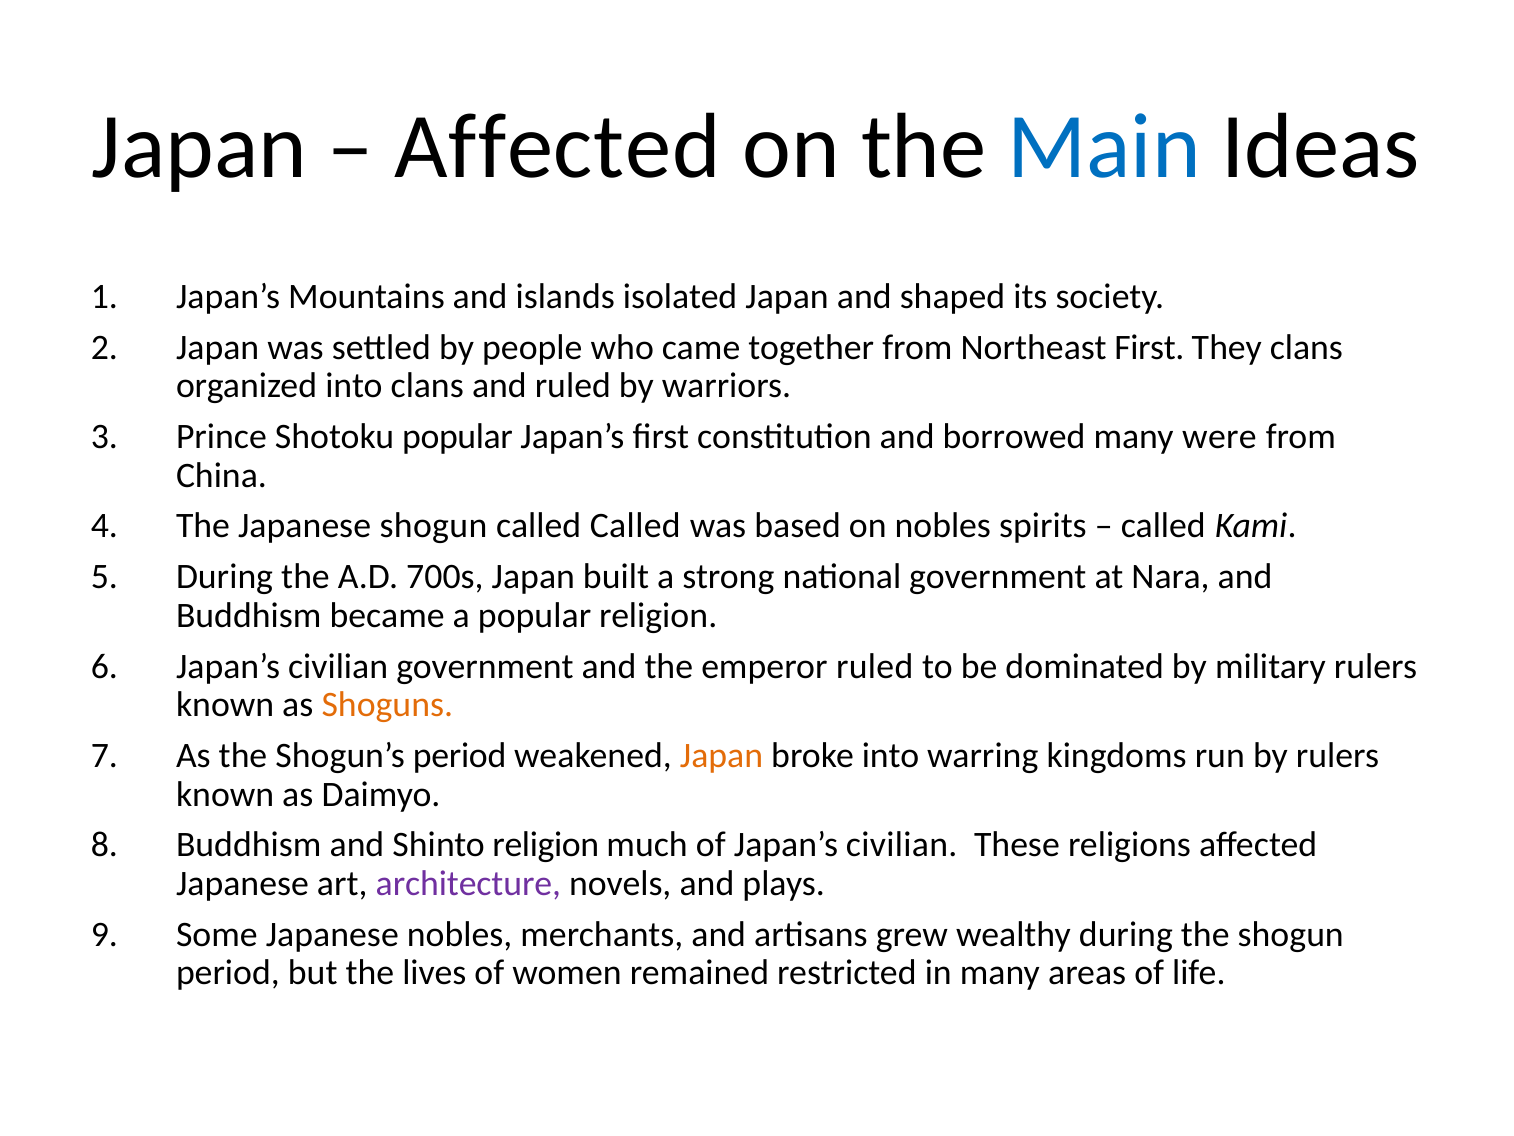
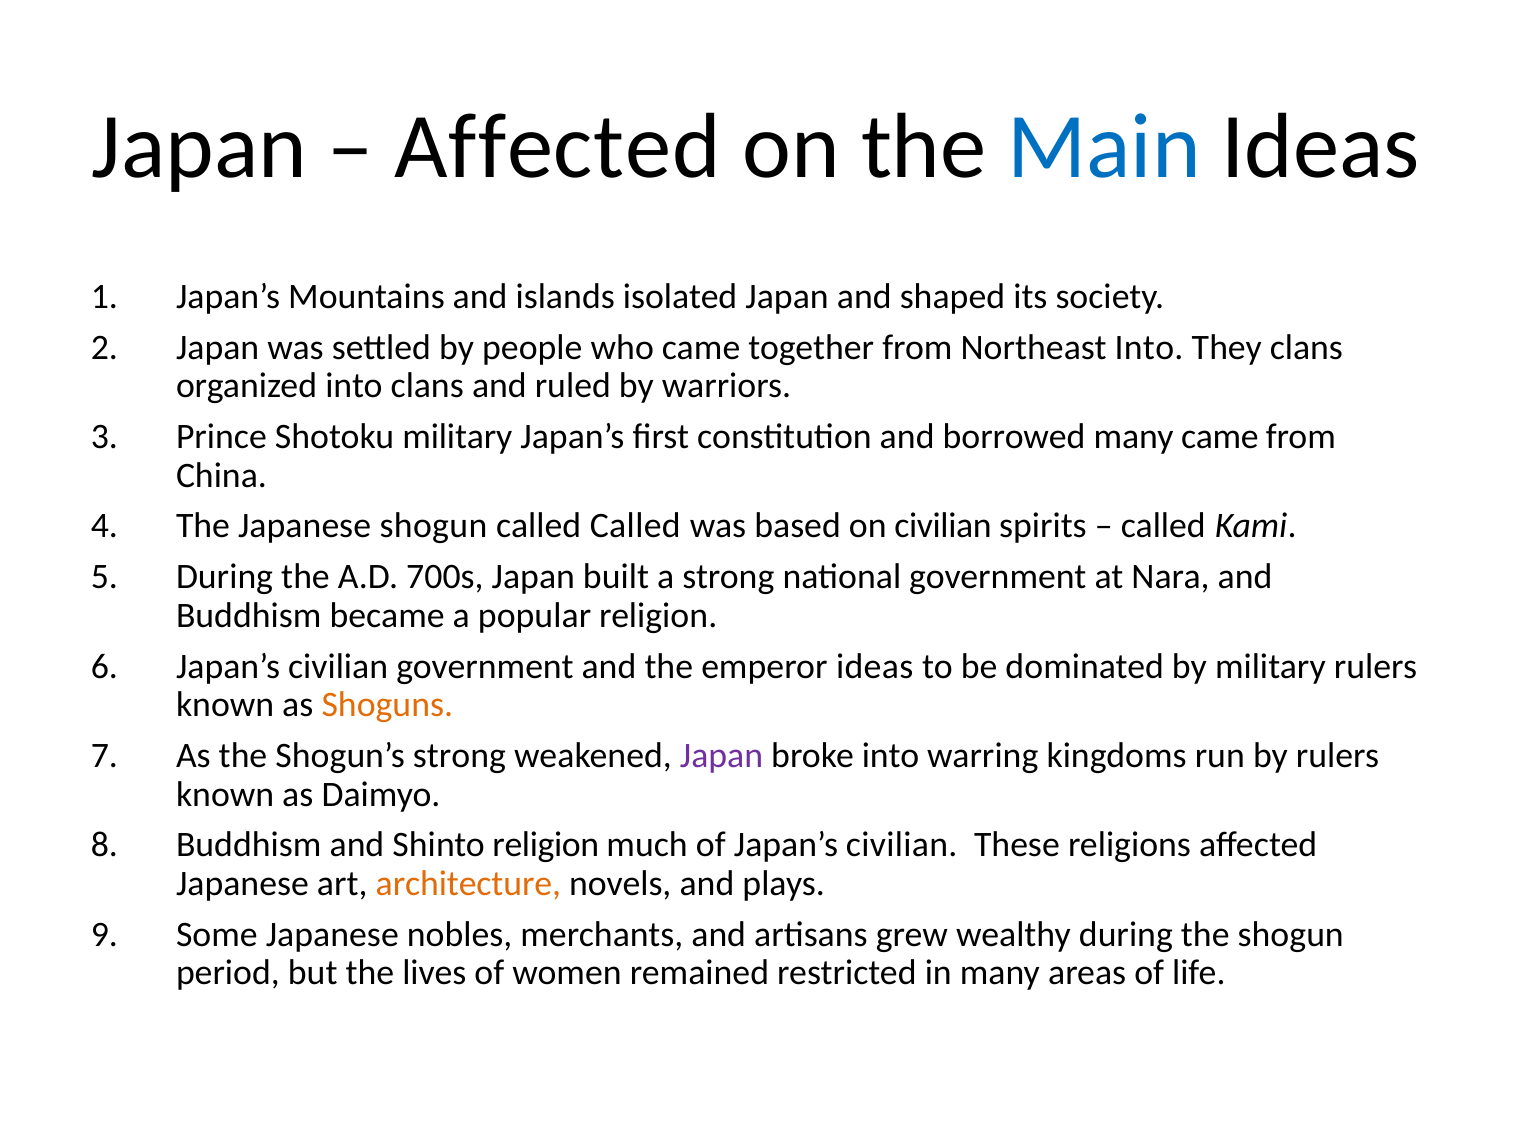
Northeast First: First -> Into (1149, 347)
Shotoku popular: popular -> military (457, 437)
many were: were -> came (1220, 437)
on nobles: nobles -> civilian (943, 526)
emperor ruled: ruled -> ideas (875, 666)
Shogun’s period: period -> strong (459, 755)
Japan colour: orange -> purple (722, 755)
architecture colour: purple -> orange (468, 883)
